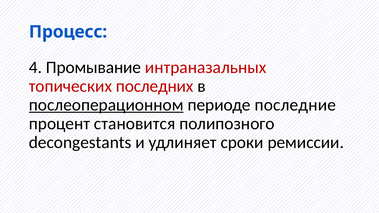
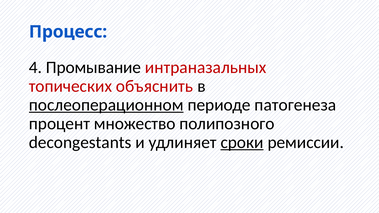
последних: последних -> объяснить (155, 86)
последние: последние -> патогенеза (295, 105)
становится: становится -> множество (135, 124)
сроки underline: none -> present (242, 142)
